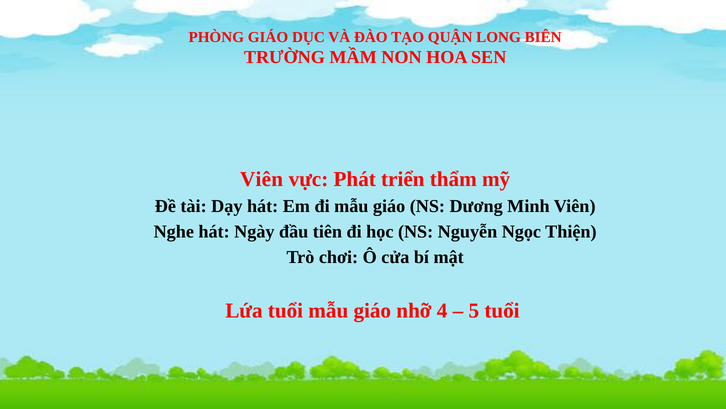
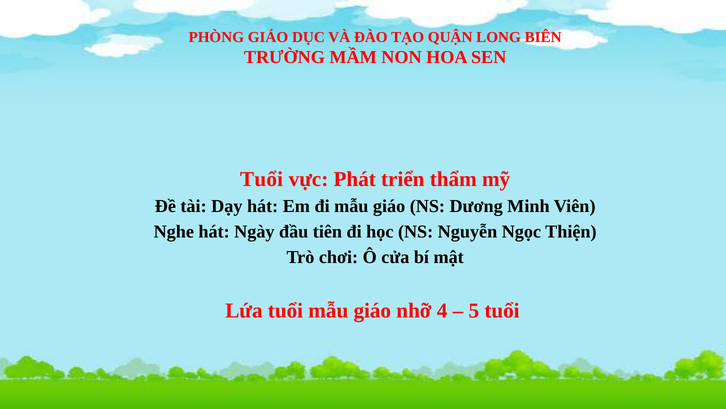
Viên: Viên -> Tuổi (262, 179)
